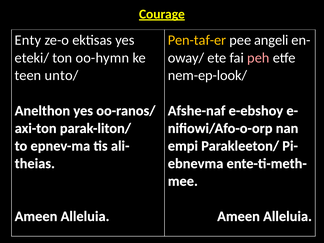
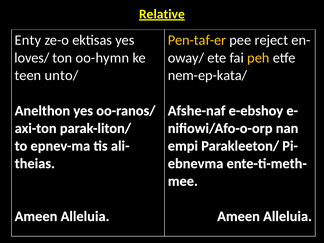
Courage: Courage -> Relative (162, 14)
angeli: angeli -> reject (271, 40)
eteki/: eteki/ -> loves/ (32, 58)
peh colour: pink -> yellow (258, 58)
nem-ep-look/: nem-ep-look/ -> nem-ep-kata/ (208, 75)
